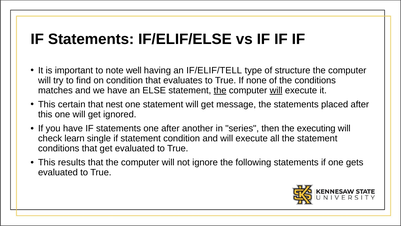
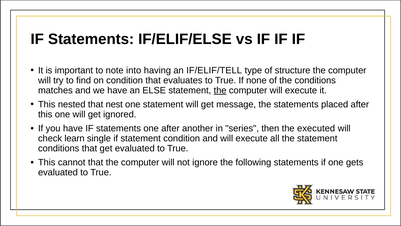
well: well -> into (134, 70)
will underline: present -> none (276, 90)
certain: certain -> nested (72, 104)
executing: executing -> executed (316, 128)
results: results -> cannot (72, 162)
